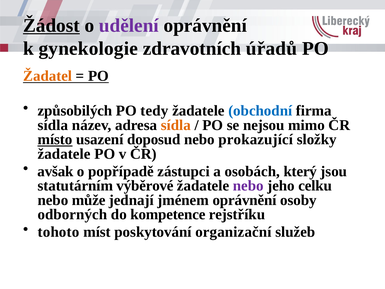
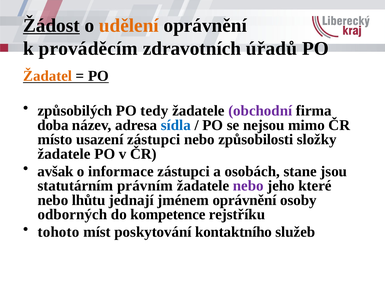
udělení colour: purple -> orange (129, 25)
gynekologie: gynekologie -> prováděcím (88, 49)
obchodní colour: blue -> purple (260, 111)
sídla: sídla -> doba (53, 125)
sídla colour: orange -> blue (176, 125)
místo underline: present -> none (55, 139)
usazení doposud: doposud -> zástupci (154, 139)
prokazující: prokazující -> způsobilosti (256, 139)
popřípadě: popřípadě -> informace (121, 171)
který: který -> stane (300, 171)
výběrové: výběrové -> právním (145, 186)
celku: celku -> které (315, 186)
může: může -> lhůtu (89, 200)
organizační: organizační -> kontaktního (234, 232)
